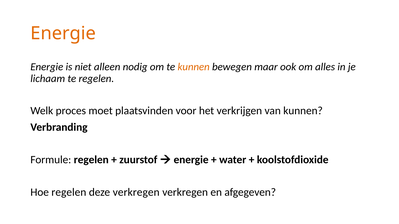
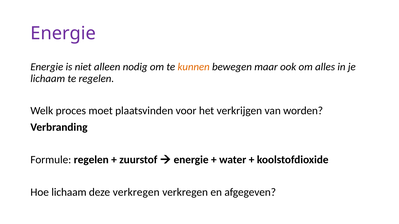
Energie colour: orange -> purple (63, 34)
van kunnen: kunnen -> worden (303, 111)
Hoe regelen: regelen -> lichaam (69, 192)
